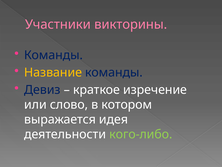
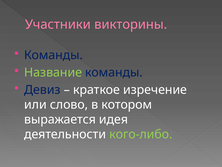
Название colour: yellow -> light green (53, 72)
